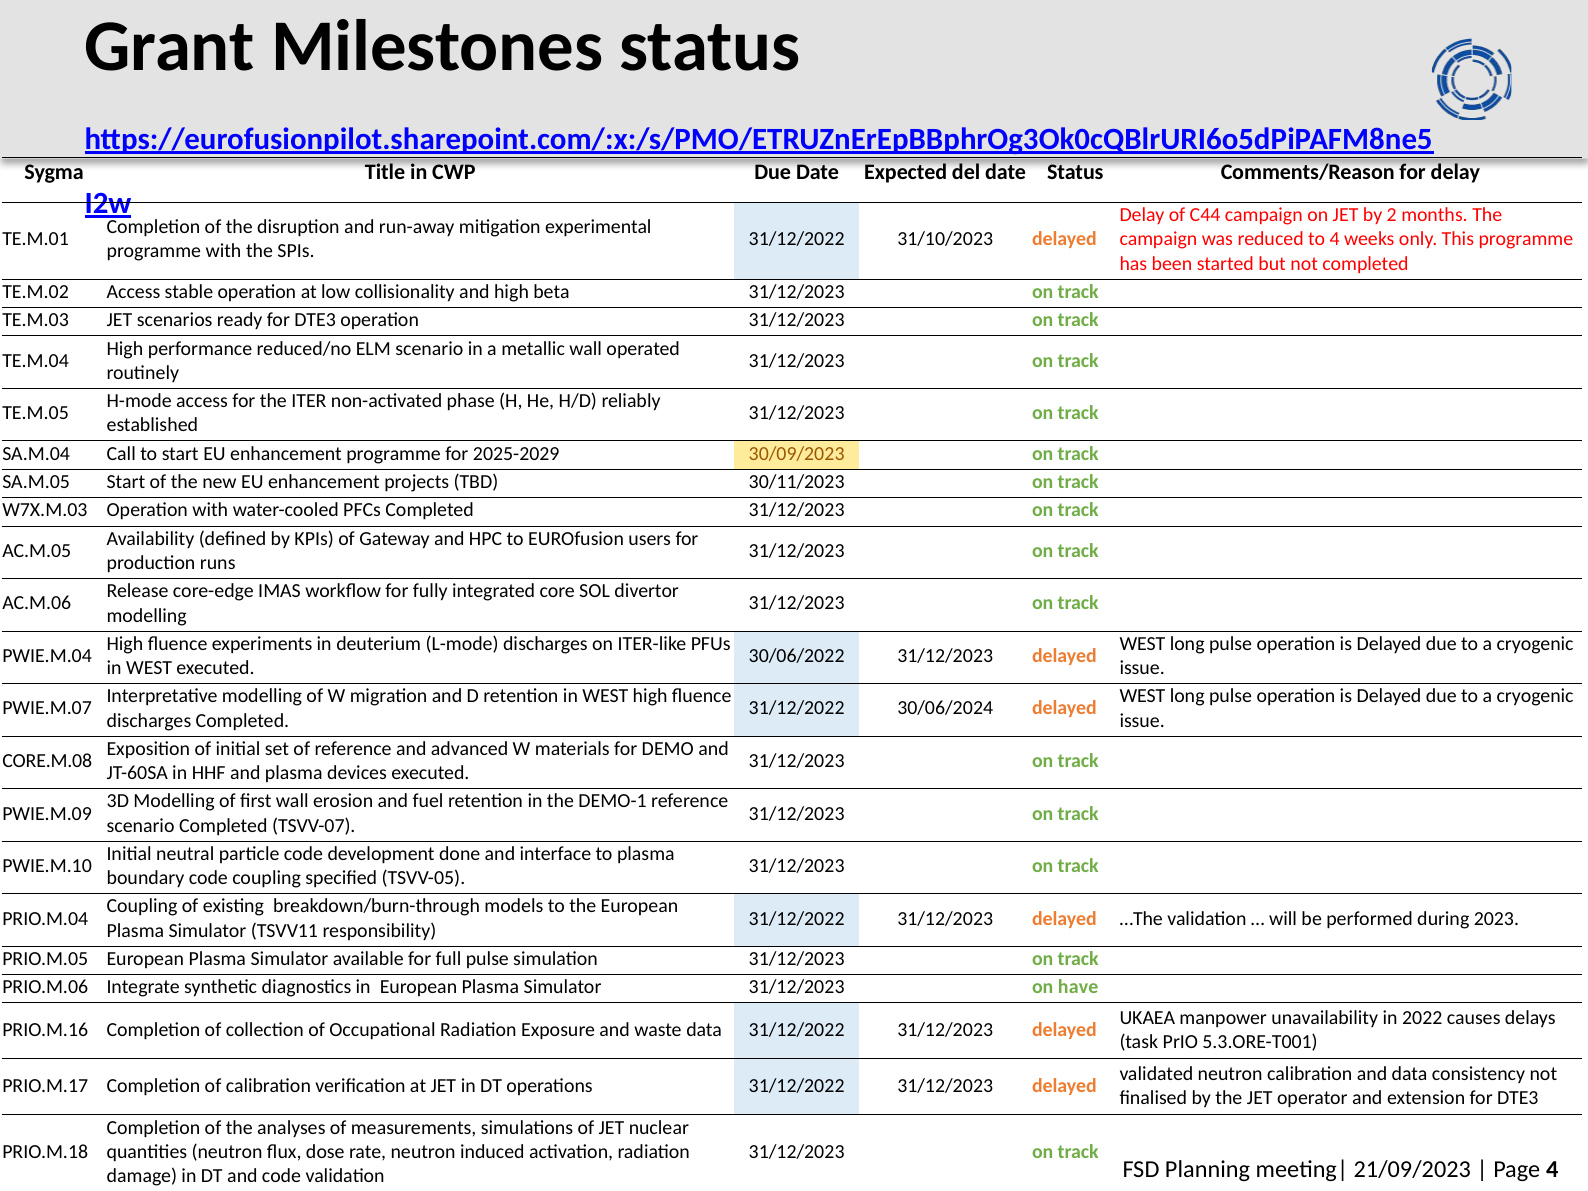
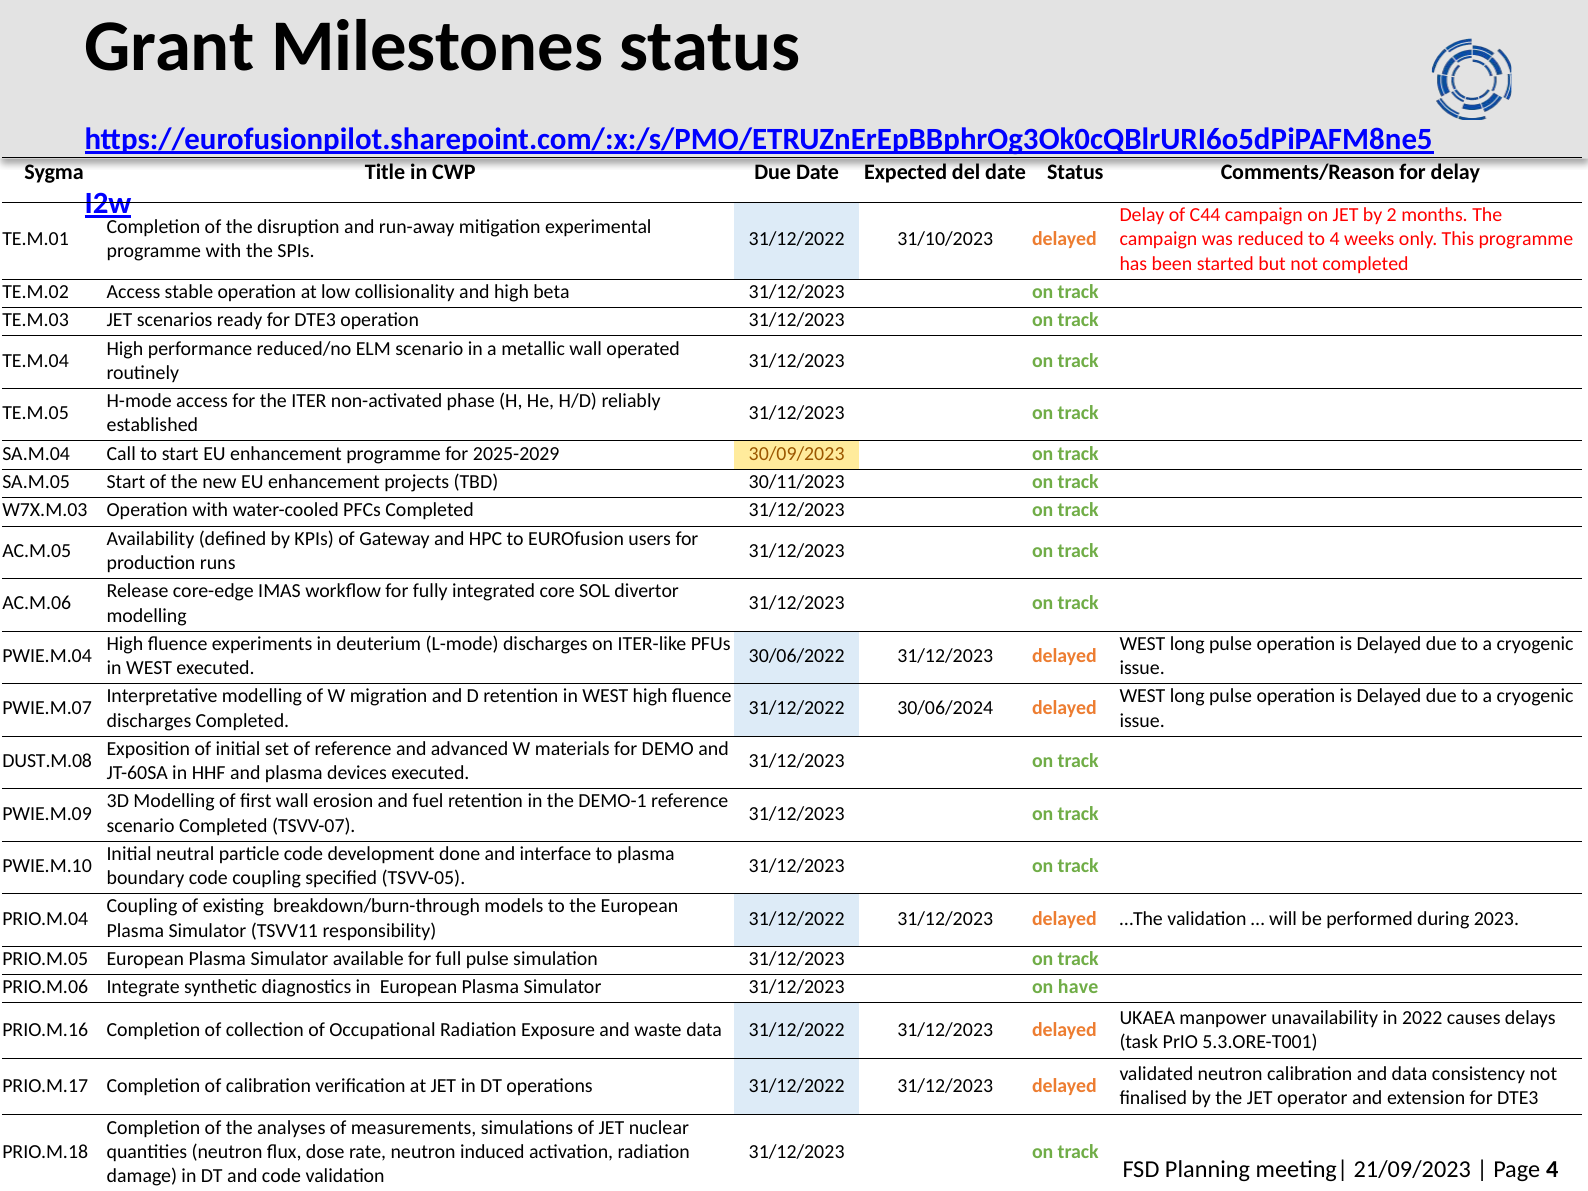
CORE.M.08: CORE.M.08 -> DUST.M.08 (47, 761)
